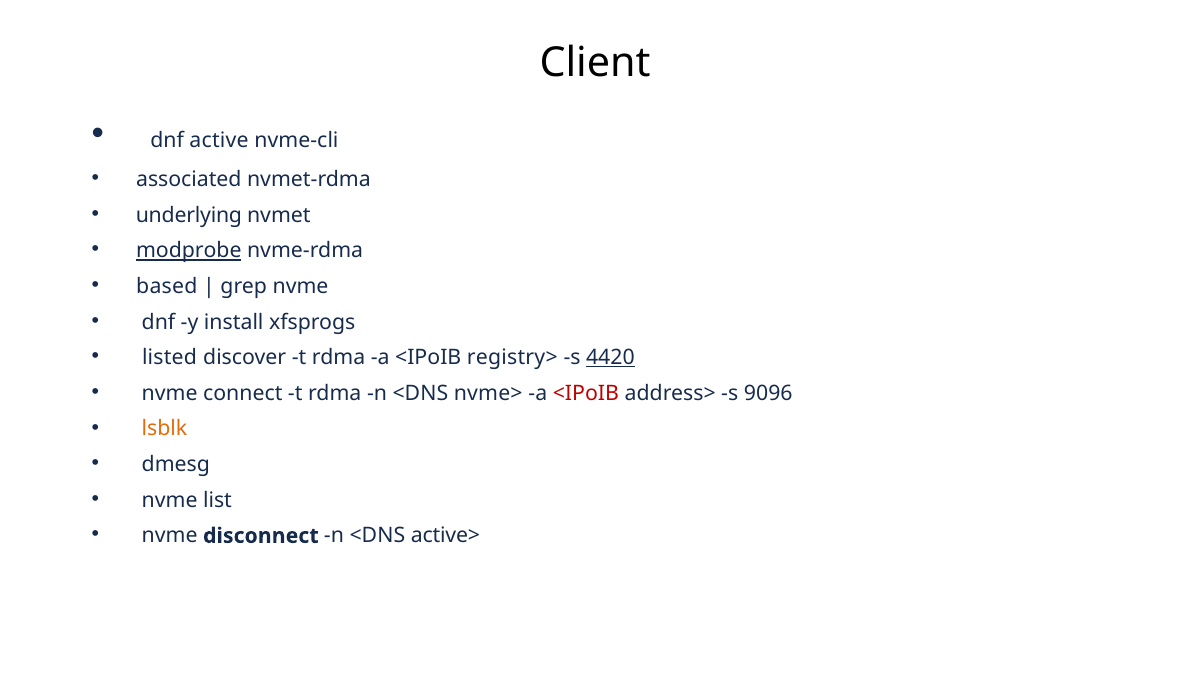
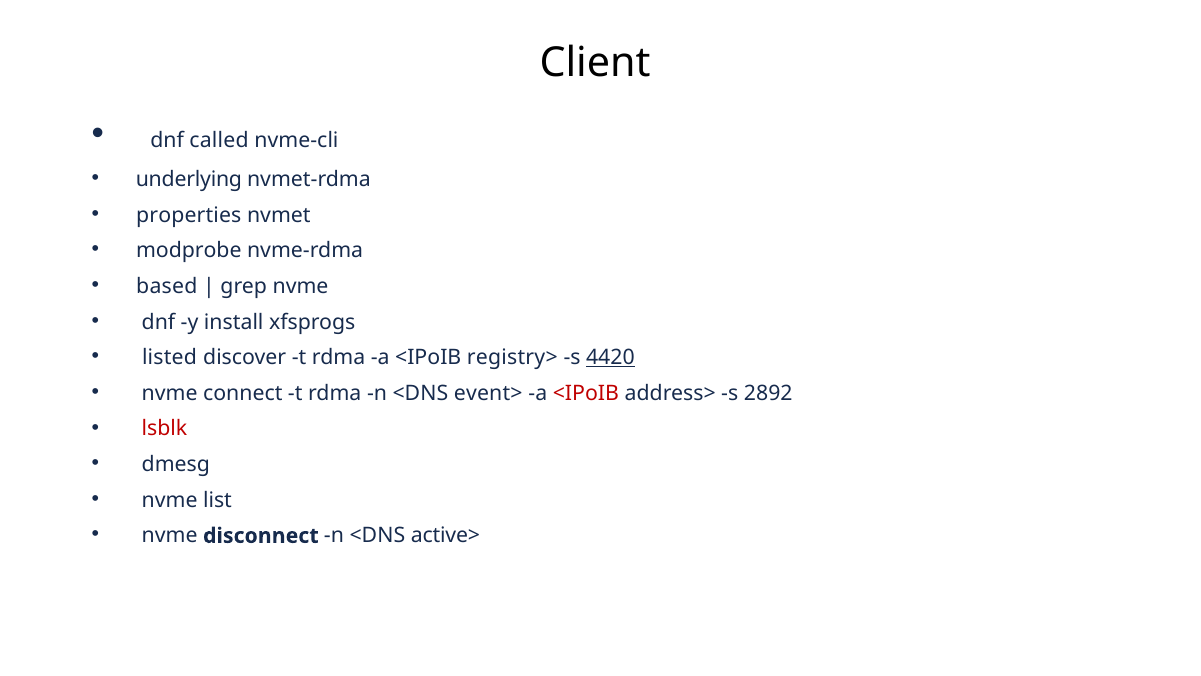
active: active -> called (219, 141)
associated: associated -> underlying (189, 179)
underlying: underlying -> properties (189, 215)
modprobe underline: present -> none (189, 251)
nvme>: nvme> -> event> (488, 393)
9096: 9096 -> 2892 (768, 393)
lsblk colour: orange -> red (164, 429)
